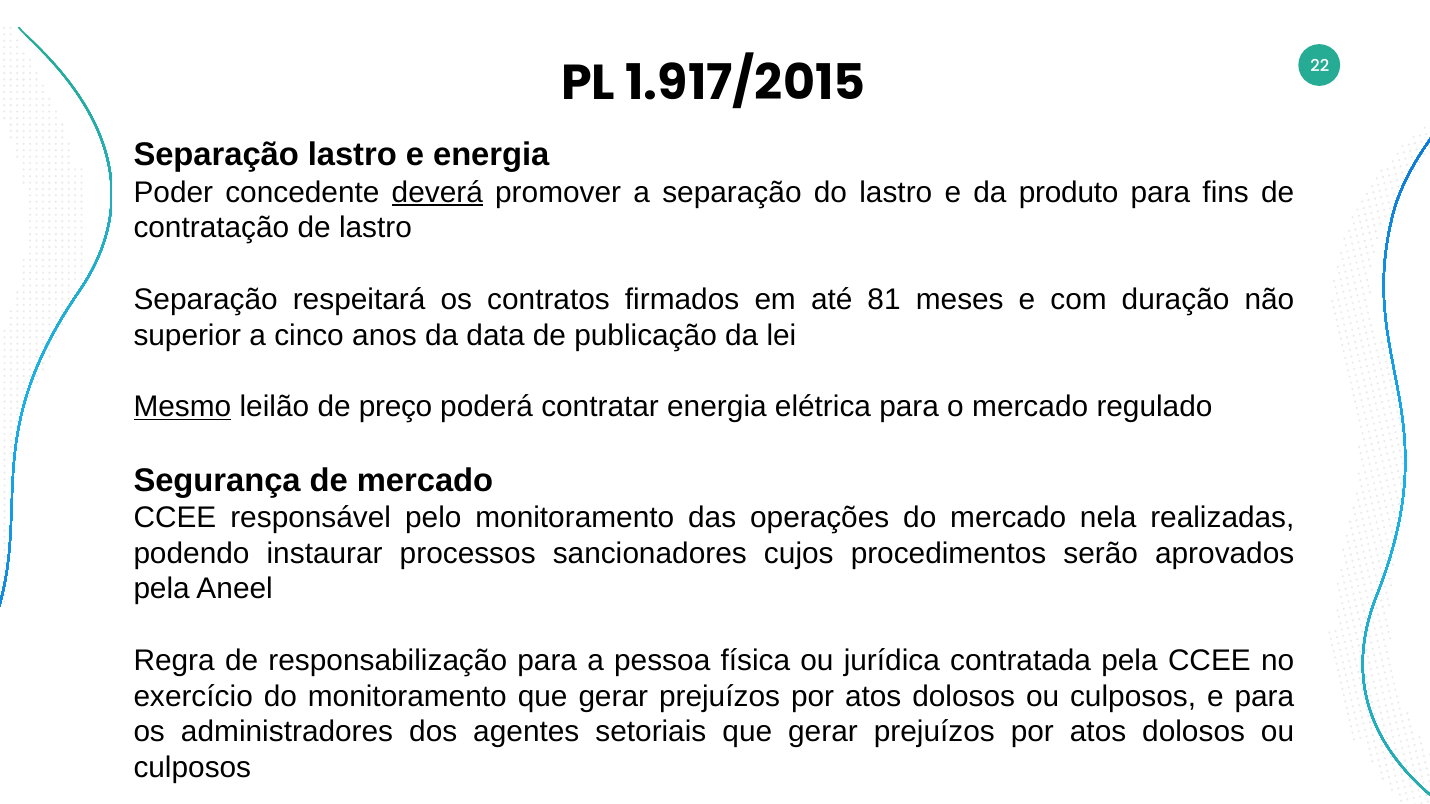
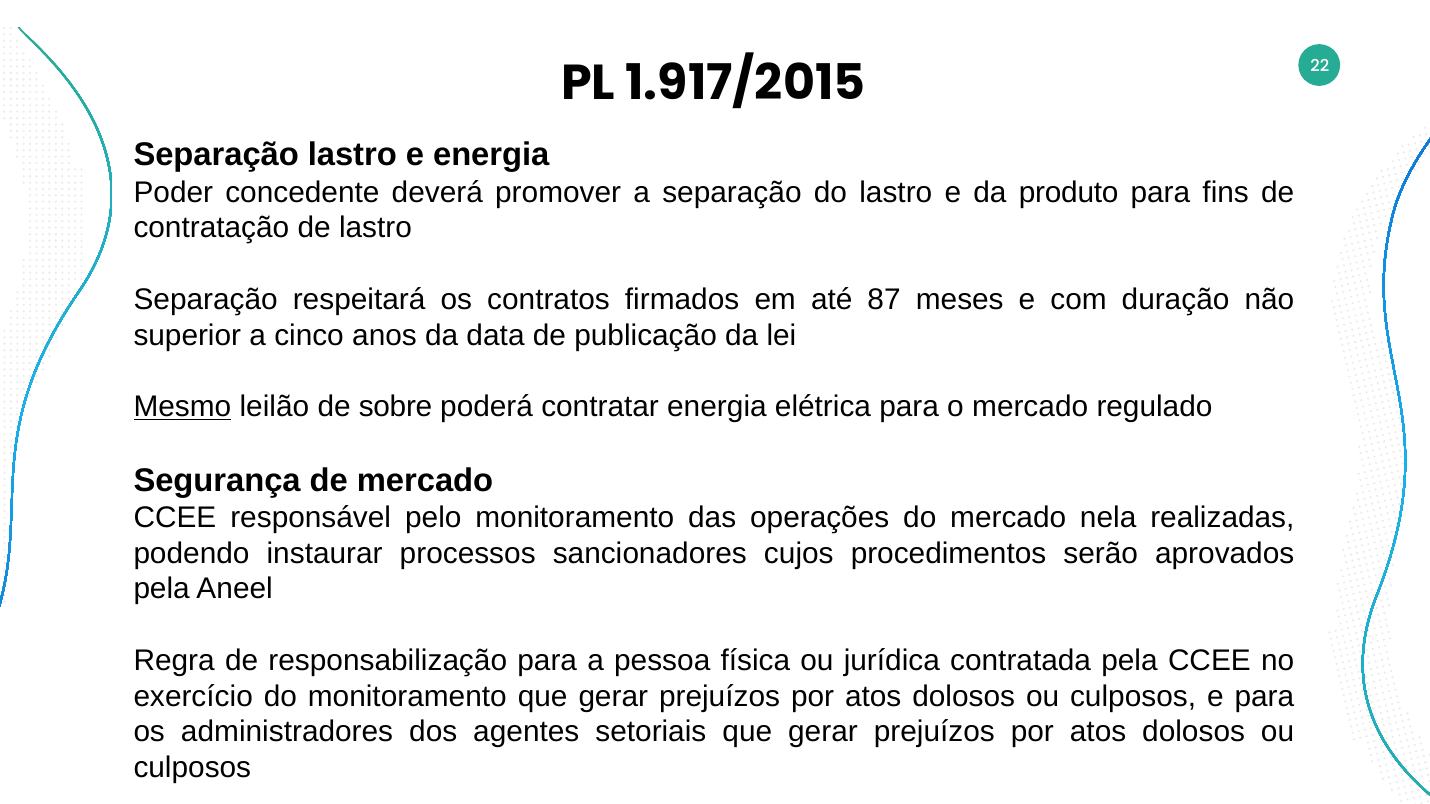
deverá underline: present -> none (437, 192)
81: 81 -> 87 (884, 300)
preço: preço -> sobre (396, 407)
